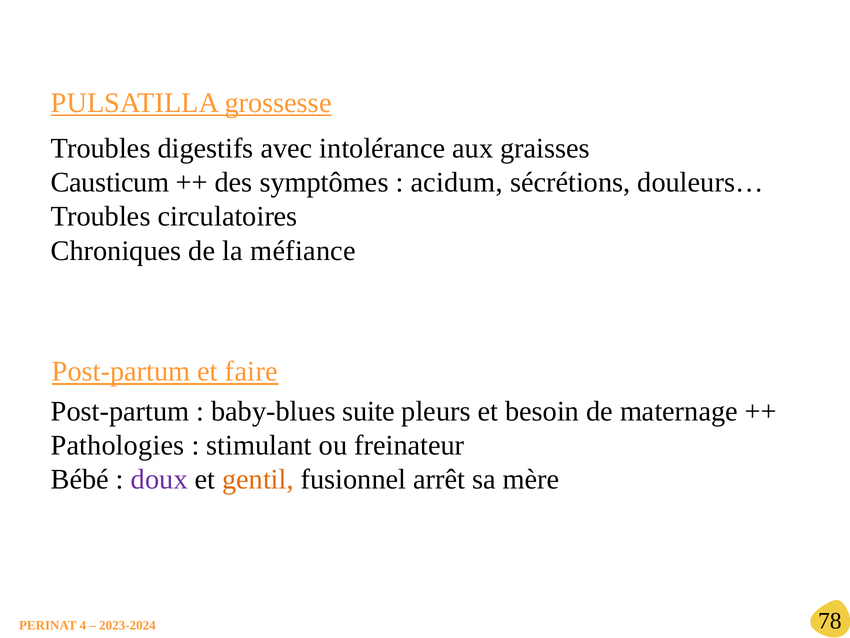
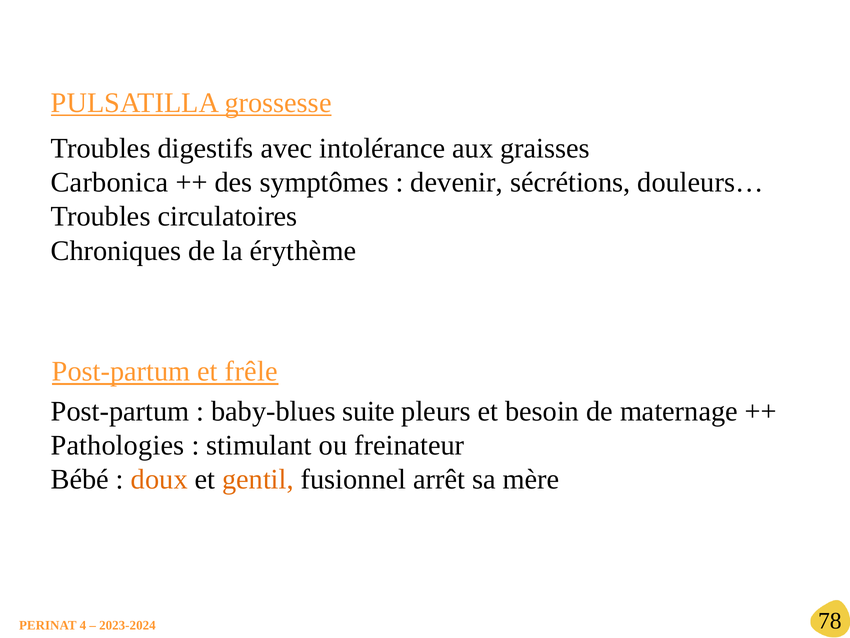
Causticum: Causticum -> Carbonica (110, 182)
acidum: acidum -> devenir (457, 182)
méfiance: méfiance -> érythème (303, 250)
faire: faire -> frêle (251, 371)
doux colour: purple -> orange (159, 479)
